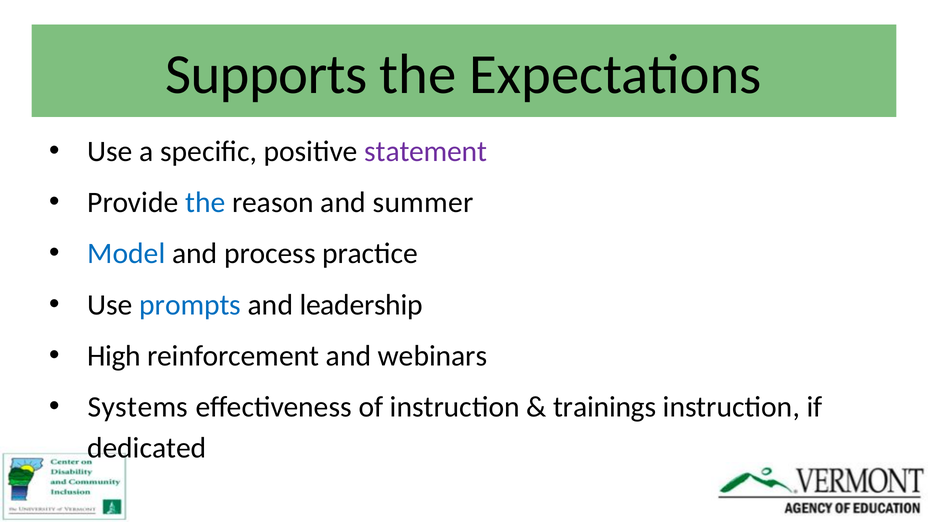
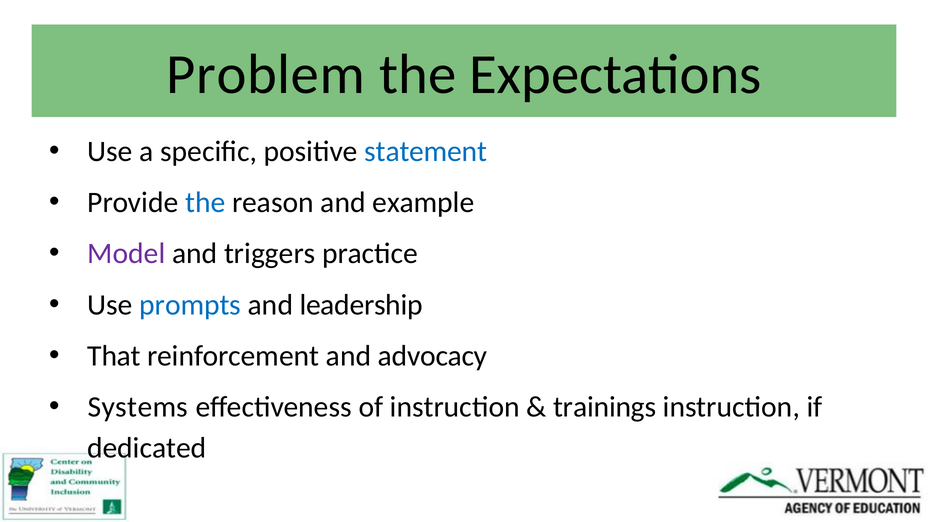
Supports: Supports -> Problem (266, 75)
statement colour: purple -> blue (426, 151)
summer: summer -> example (423, 203)
Model colour: blue -> purple (126, 254)
process: process -> triggers (270, 254)
High: High -> That (114, 356)
webinars: webinars -> advocacy (433, 356)
